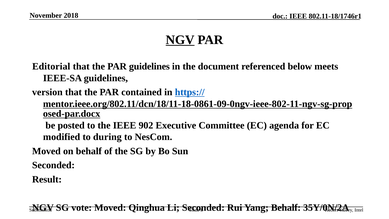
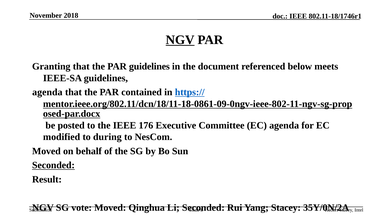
Editorial: Editorial -> Granting (51, 66)
version: version -> agenda (47, 92)
902: 902 -> 176 (146, 125)
Seconded underline: none -> present (53, 165)
Yang Behalf: Behalf -> Stacey (286, 207)
